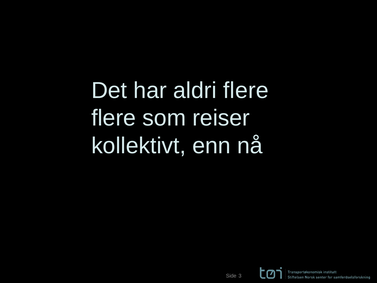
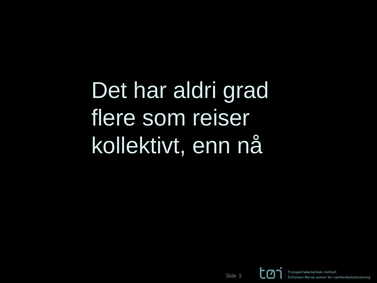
aldri flere: flere -> grad (246, 90)
